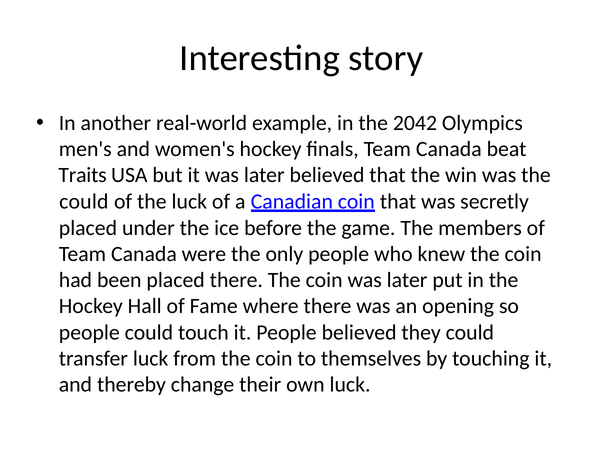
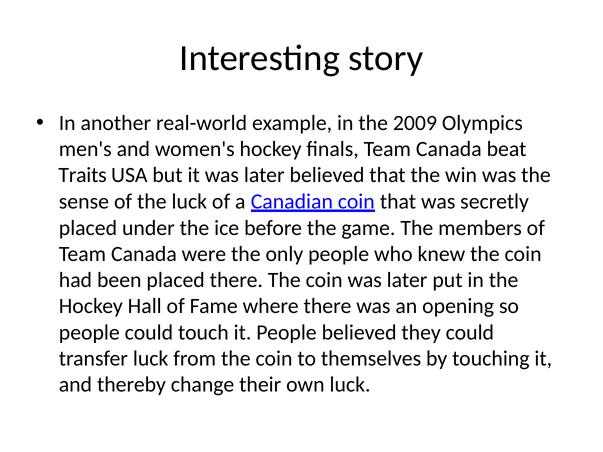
2042: 2042 -> 2009 (415, 123)
could: could -> sense (84, 201)
